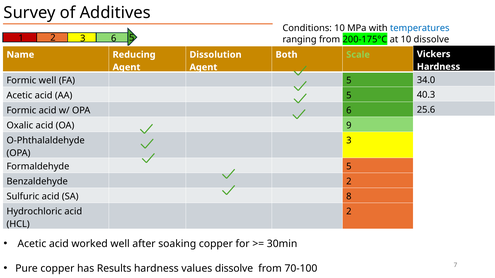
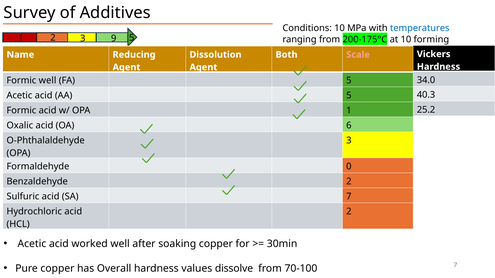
3 6: 6 -> 9 (114, 39)
10 dissolve: dissolve -> forming (431, 39)
Scale colour: light green -> pink (358, 55)
25.6: 25.6 -> 25.2 (426, 110)
OPA 6: 6 -> 1 (349, 111)
9: 9 -> 6 (349, 126)
Formaldehyde 5: 5 -> 0 (349, 167)
SA 8: 8 -> 7 (349, 197)
has Results: Results -> Overall (114, 269)
